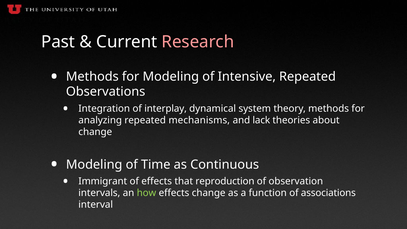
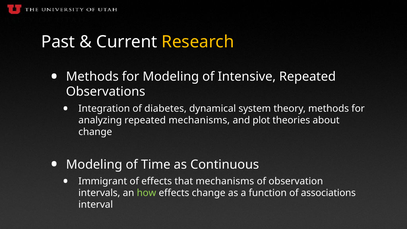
Research colour: pink -> yellow (198, 42)
interplay: interplay -> diabetes (165, 109)
lack: lack -> plot (261, 120)
that reproduction: reproduction -> mechanisms (225, 181)
